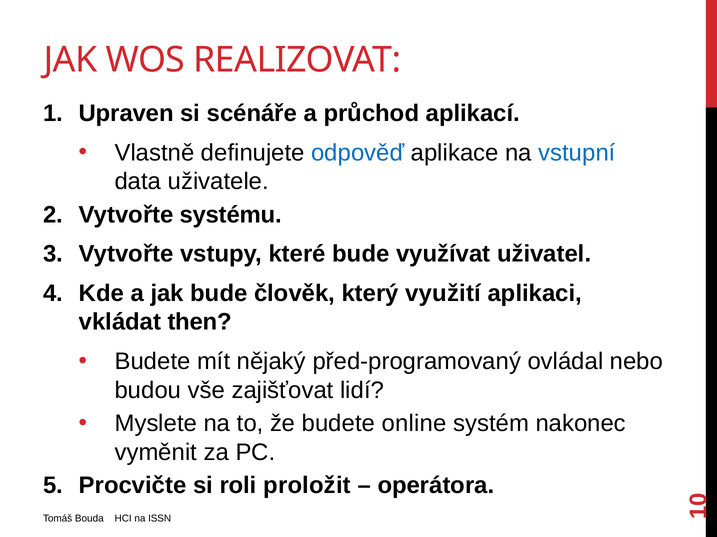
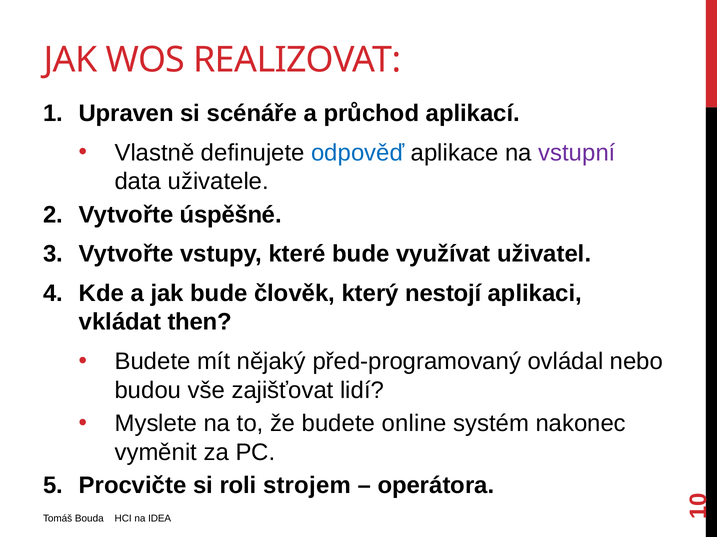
vstupní colour: blue -> purple (577, 153)
systému: systému -> úspěšné (231, 215)
využití: využití -> nestojí (443, 294)
proložit: proložit -> strojem (307, 486)
ISSN: ISSN -> IDEA (160, 519)
